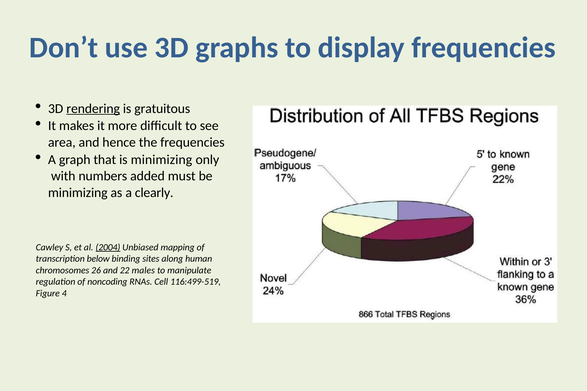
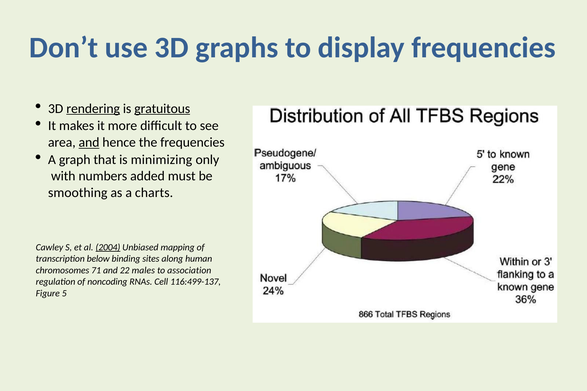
gratuitous underline: none -> present (162, 109)
and underline: none -> present (89, 143)
minimizing: minimizing -> smoothing (78, 193)
clearly: clearly -> charts (154, 193)
26: 26 -> 71 (96, 270)
manipulate: manipulate -> association (189, 270)
116:499-519: 116:499-519 -> 116:499-137 (196, 282)
4: 4 -> 5 (64, 294)
